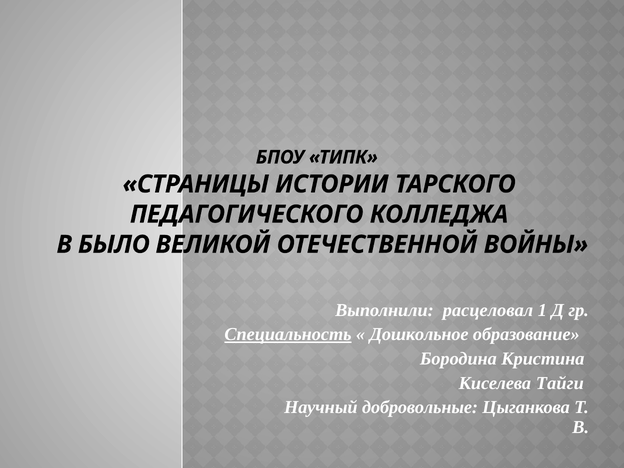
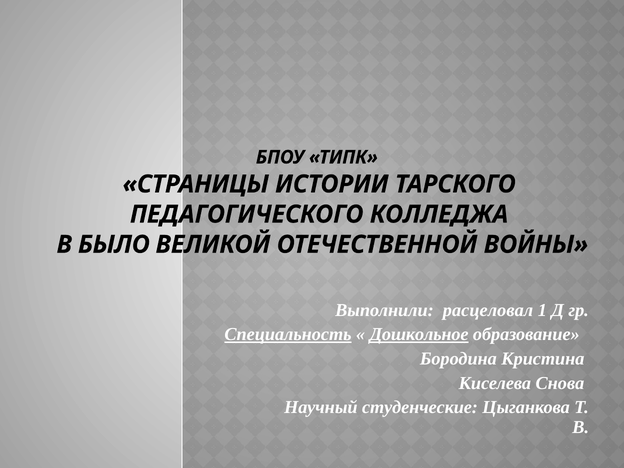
Дошкольное underline: none -> present (419, 334)
Тайги: Тайги -> Снова (560, 383)
добровольные: добровольные -> студенческие (420, 407)
